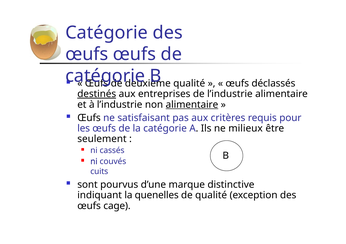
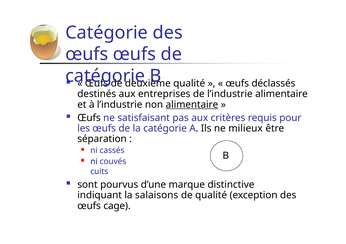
destinés underline: present -> none (97, 94)
seulement: seulement -> séparation (102, 139)
quenelles: quenelles -> salaisons (157, 196)
